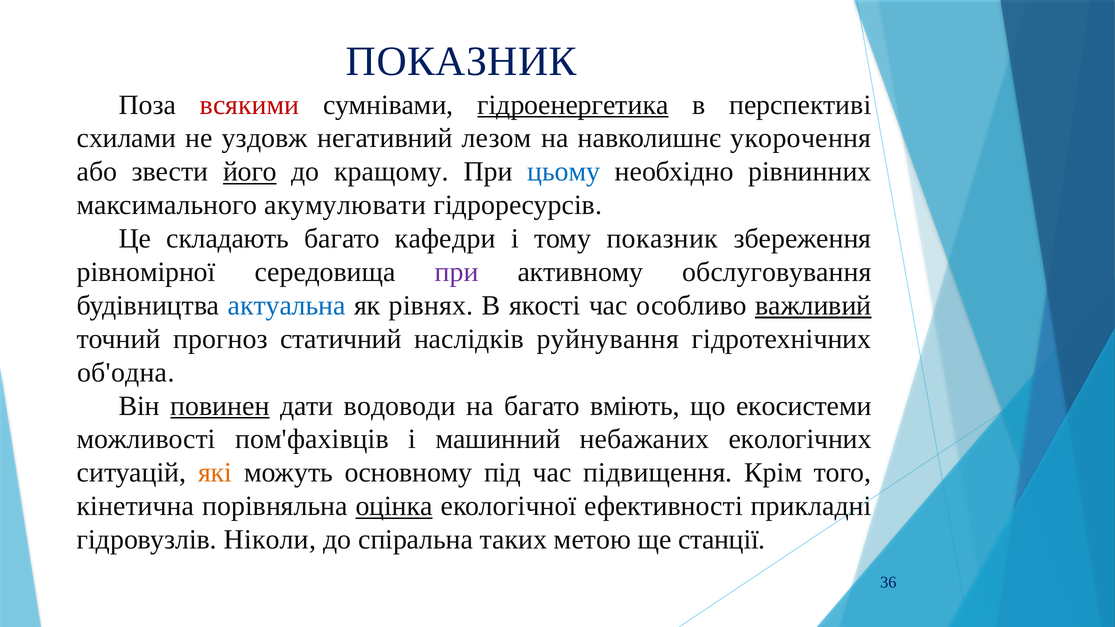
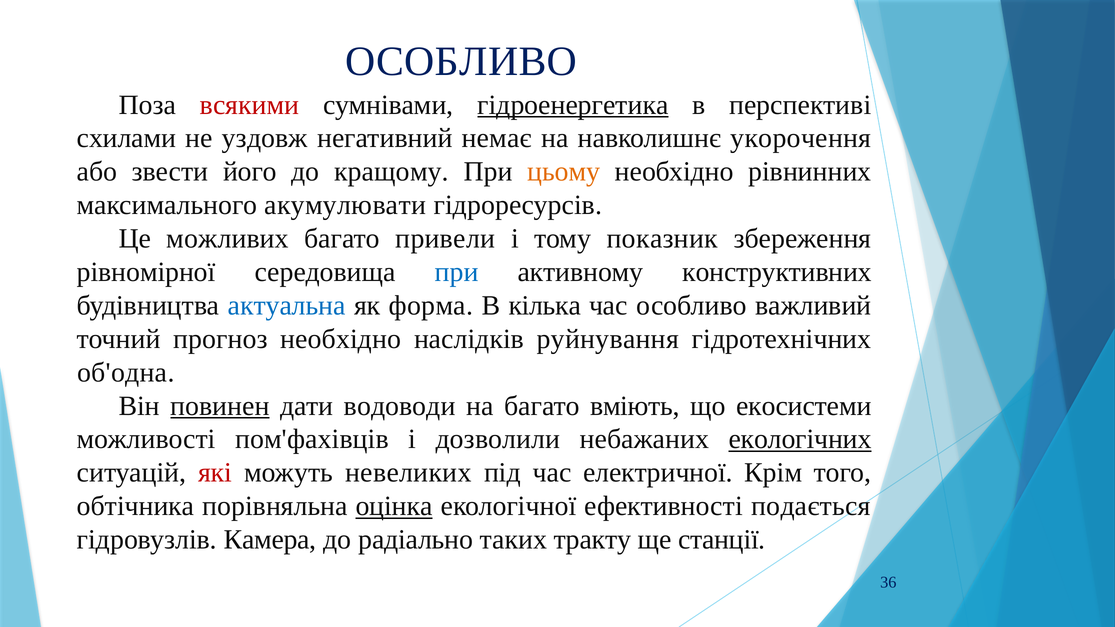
ПОКАЗНИК: ПОКАЗНИК -> ОСОБЛИВО (461, 61)
лезом: лезом -> немає (497, 138)
його underline: present -> none (250, 172)
цьому colour: blue -> orange (564, 172)
складають: складають -> можливих (228, 239)
кафедри: кафедри -> привели (445, 239)
при colour: purple -> blue (457, 272)
обслуговування: обслуговування -> конструктивних (777, 272)
рівнях: рівнях -> форма (431, 306)
якості: якості -> кілька (545, 306)
важливий underline: present -> none (813, 306)
прогноз статичний: статичний -> необхідно (341, 339)
машинний: машинний -> дозволили (498, 439)
екологічних underline: none -> present (800, 439)
які colour: orange -> red (215, 473)
основному: основному -> невеликих (408, 473)
підвищення: підвищення -> електричної (658, 473)
кінетична: кінетична -> обтічника (136, 506)
прикладні: прикладні -> подається (811, 506)
Ніколи: Ніколи -> Камера (270, 540)
спіральна: спіральна -> радіально (416, 540)
метою: метою -> тракту (593, 540)
